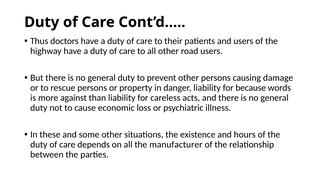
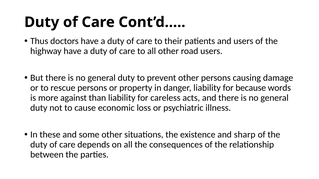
hours: hours -> sharp (245, 135)
manufacturer: manufacturer -> consequences (176, 145)
